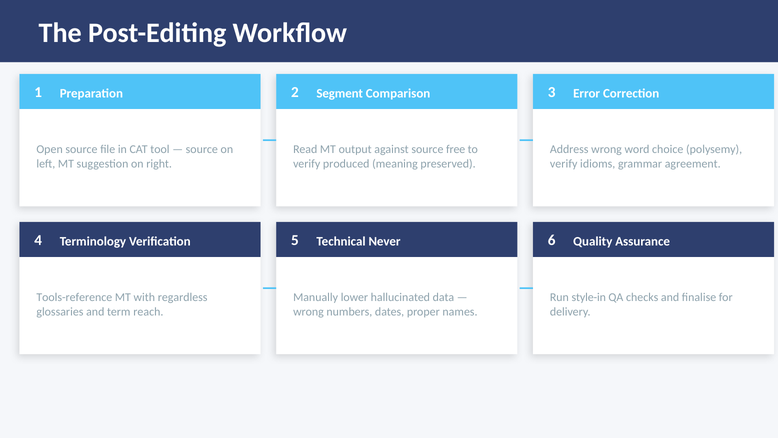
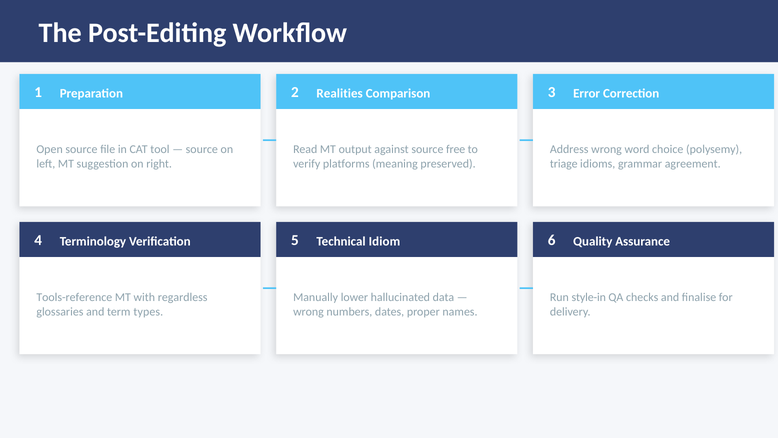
Segment: Segment -> Realities (340, 93)
produced: produced -> platforms (346, 164)
verify: verify -> triage (564, 164)
Never: Never -> Idiom (384, 241)
reach: reach -> types (148, 311)
